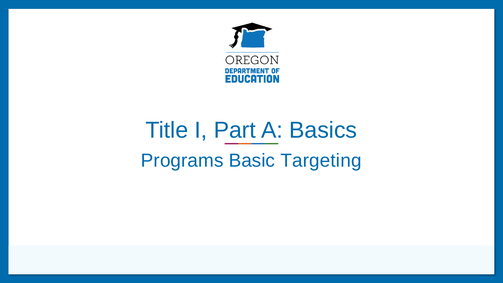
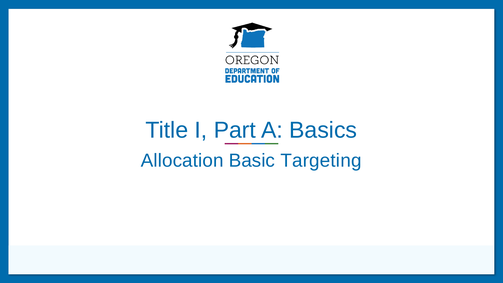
Programs: Programs -> Allocation (182, 161)
